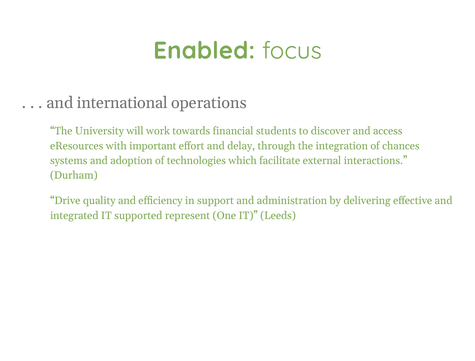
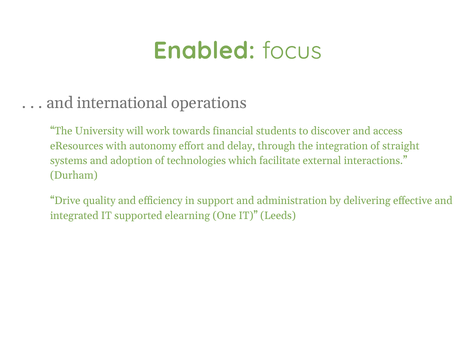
important: important -> autonomy (153, 146)
chances: chances -> straight (401, 146)
represent: represent -> elearning (187, 216)
